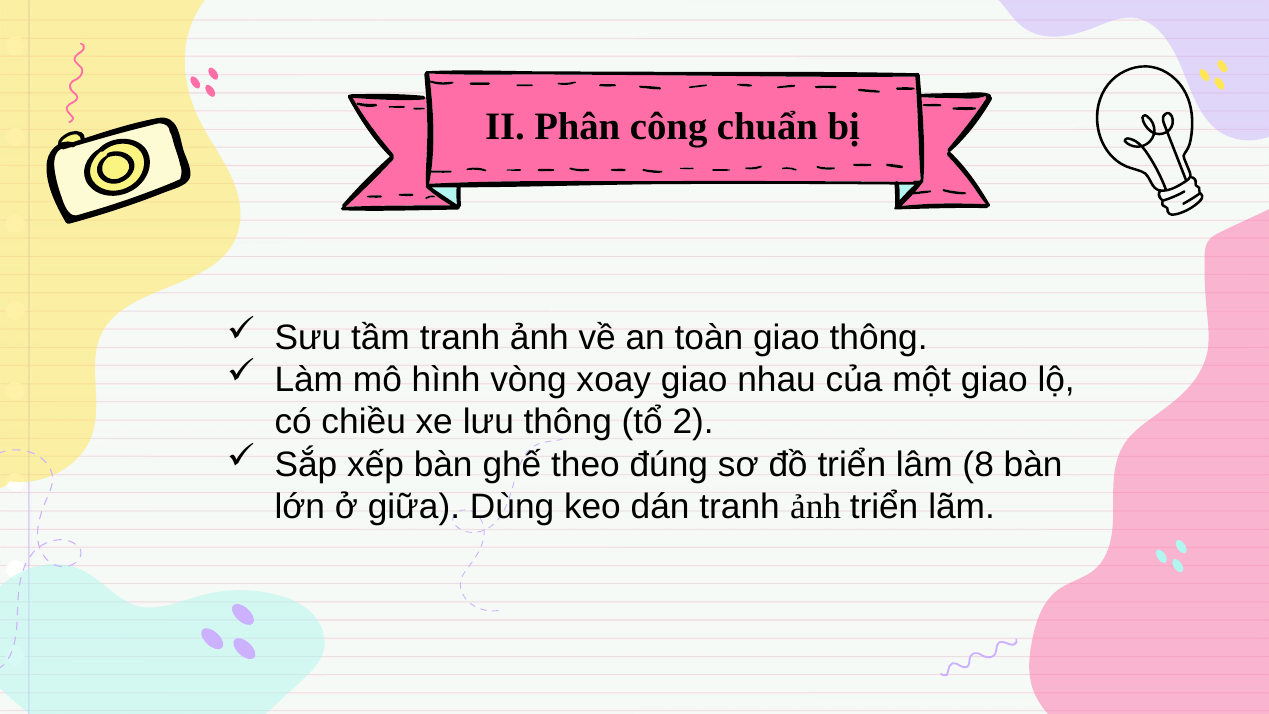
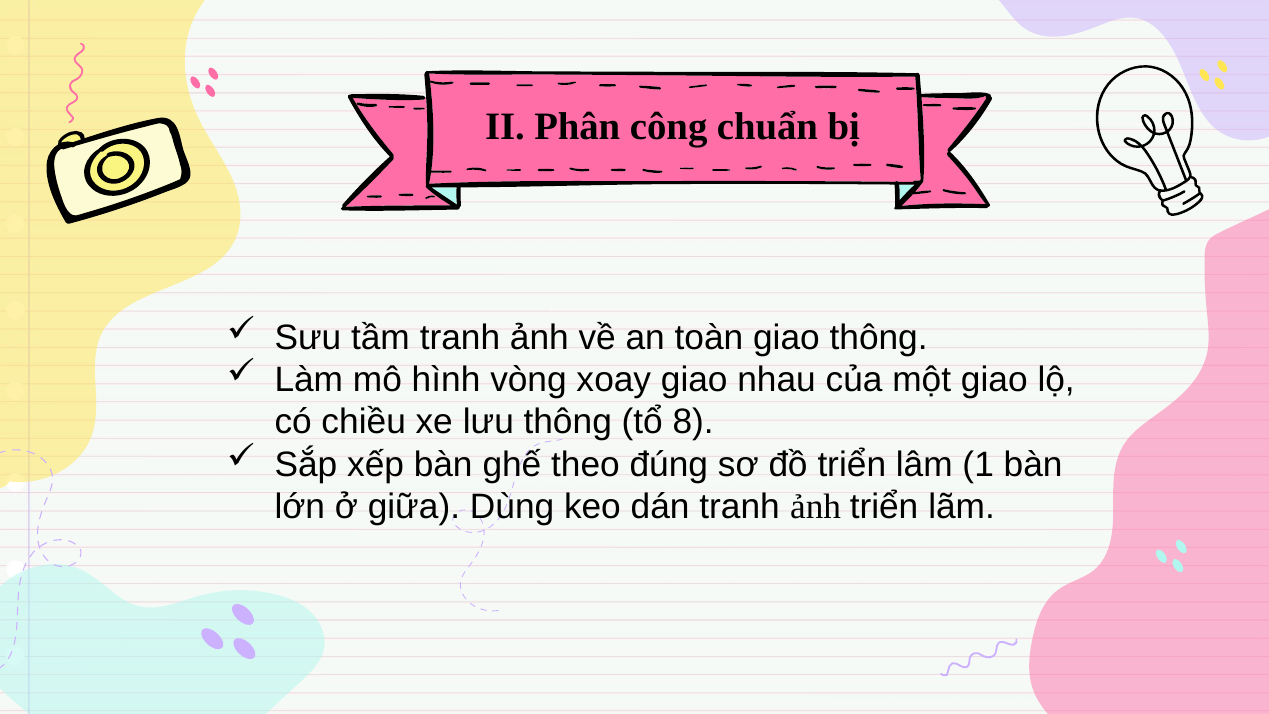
2: 2 -> 8 (693, 422)
8: 8 -> 1 (978, 464)
